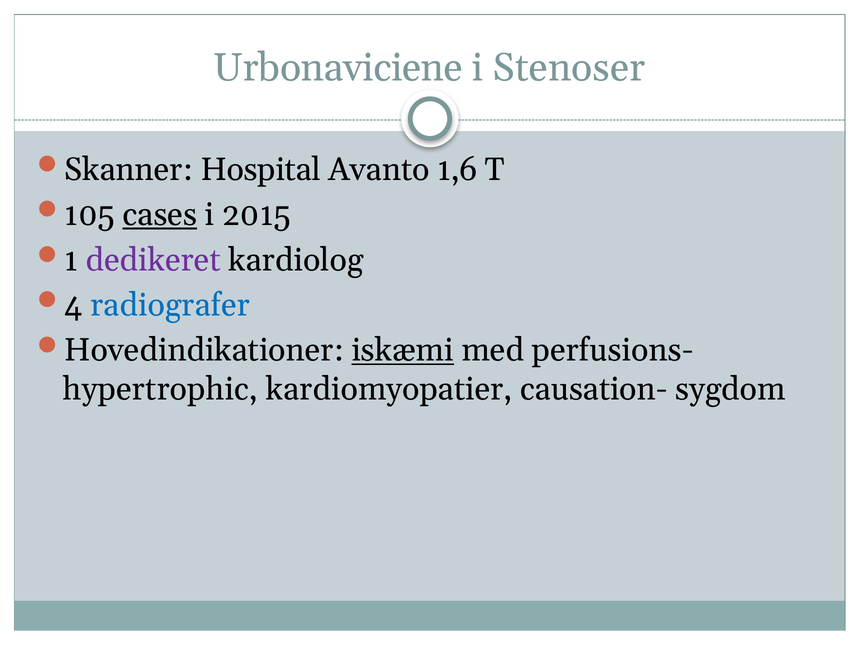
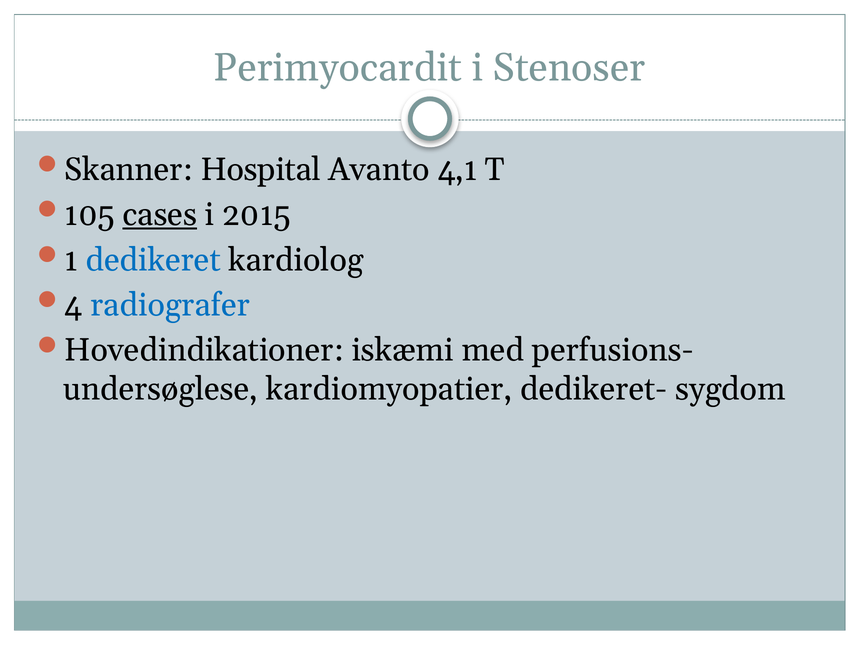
Urbonaviciene: Urbonaviciene -> Perimyocardit (338, 68)
1,6: 1,6 -> 4,1 (458, 170)
dedikeret colour: purple -> blue (153, 260)
iskæmi underline: present -> none (403, 350)
hypertrophic: hypertrophic -> undersøglese (160, 389)
causation-: causation- -> dedikeret- (594, 389)
